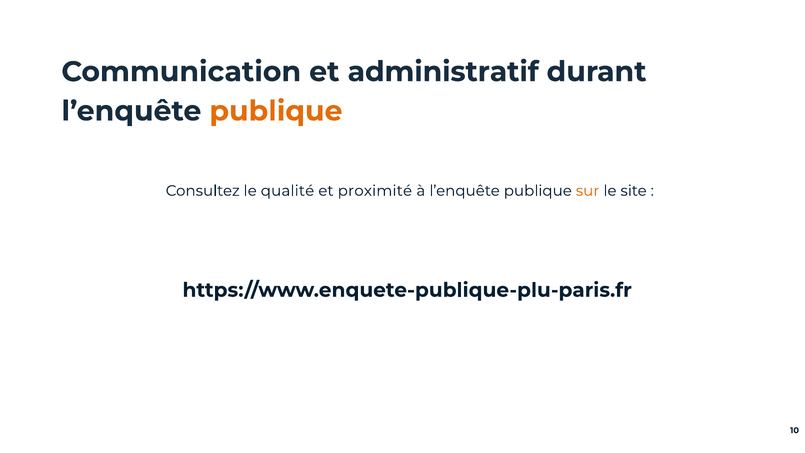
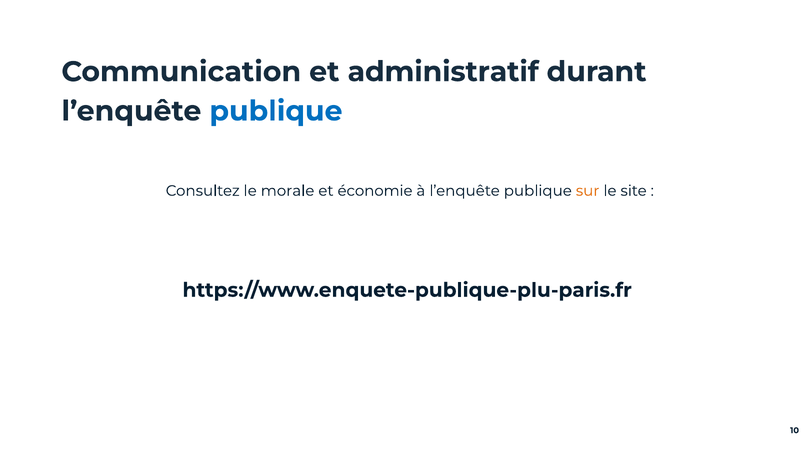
publique colour: orange -> blue (276, 111)
qualité: qualité -> morale (288, 191)
proximité: proximité -> économie (375, 191)
